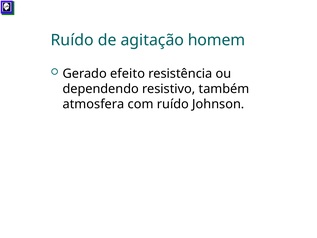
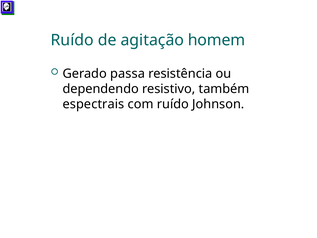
efeito: efeito -> passa (128, 73)
atmosfera: atmosfera -> espectrais (93, 104)
